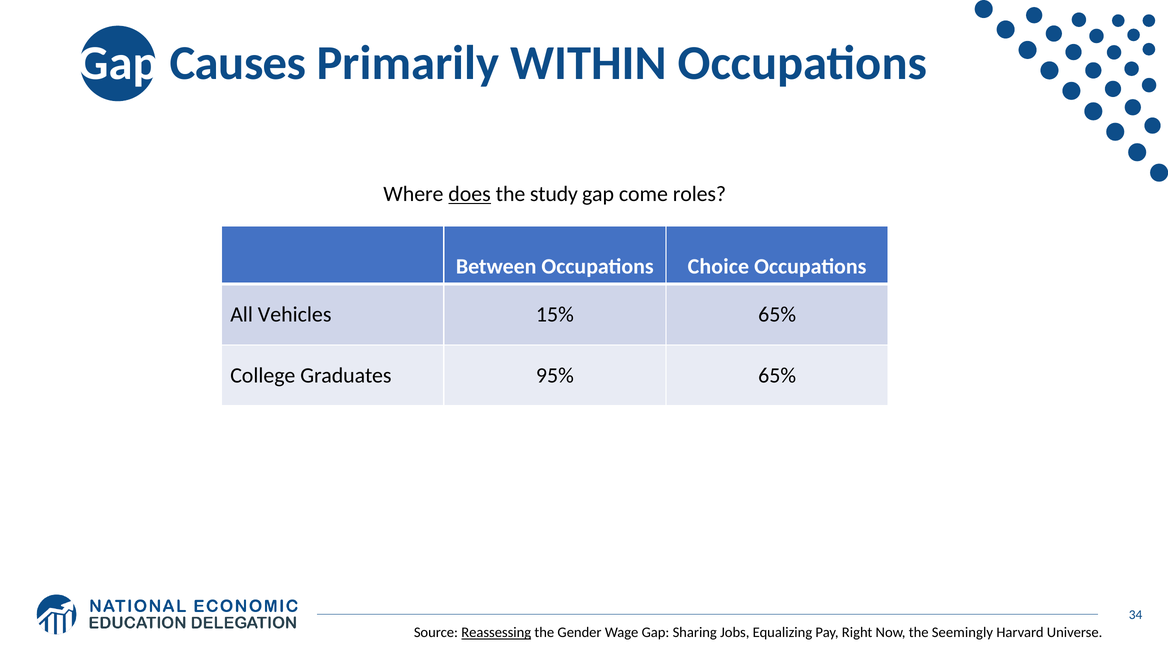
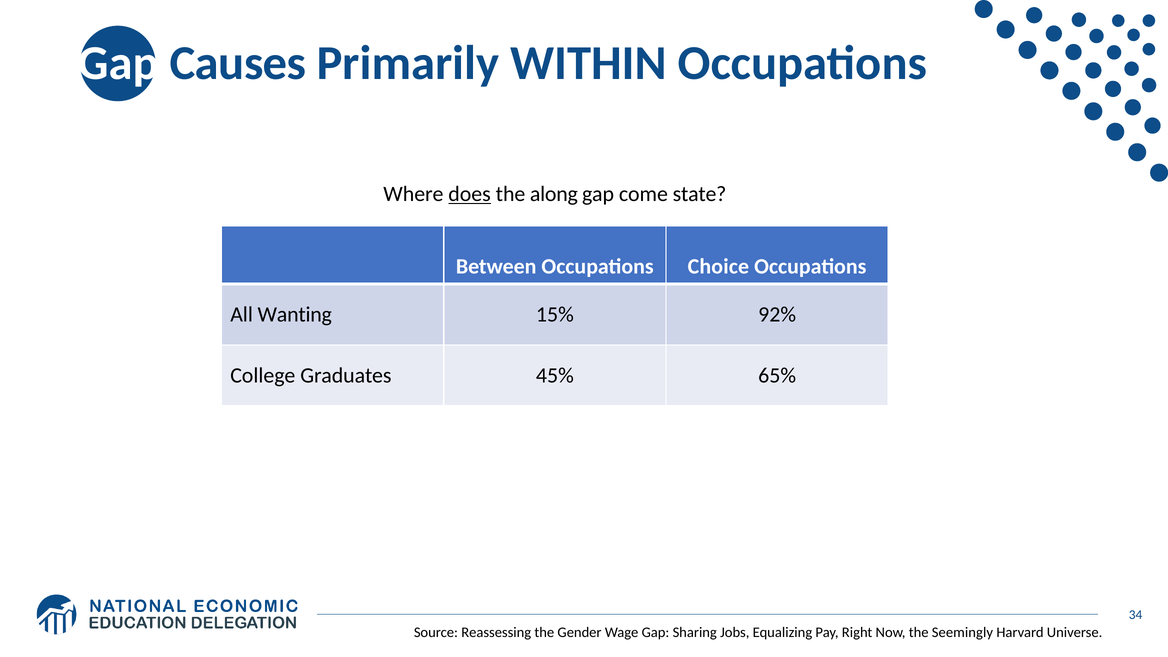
study: study -> along (554, 194)
roles: roles -> state (700, 194)
Vehicles: Vehicles -> Wanting (295, 315)
15% 65%: 65% -> 92% (777, 315)
95%: 95% -> 45% (555, 375)
Reassessing underline: present -> none (496, 633)
